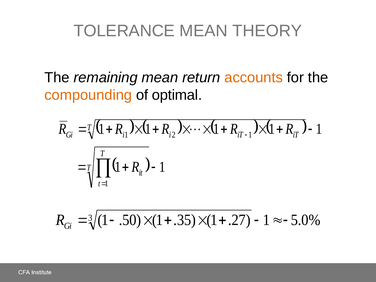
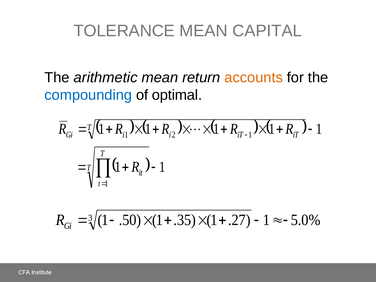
THEORY: THEORY -> CAPITAL (267, 31)
remaining: remaining -> arithmetic (106, 77)
compounding colour: orange -> blue (88, 95)
